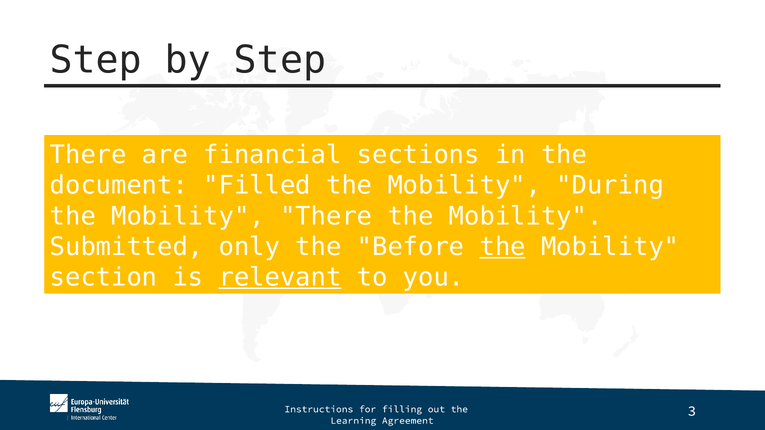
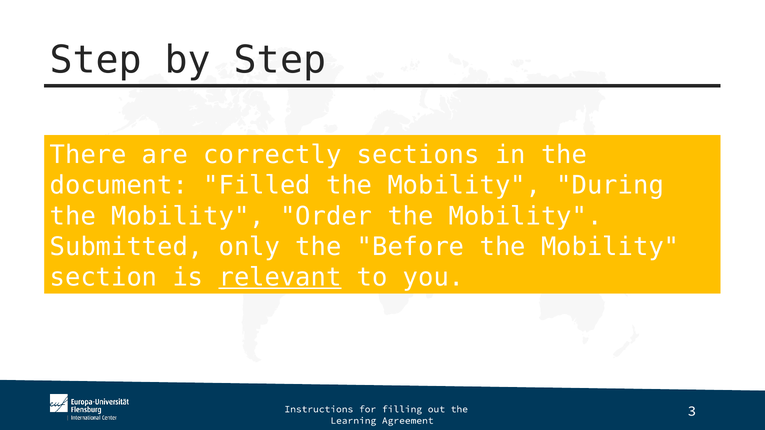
financial: financial -> correctly (272, 155)
Mobility There: There -> Order (326, 216)
the underline: present -> none (503, 247)
